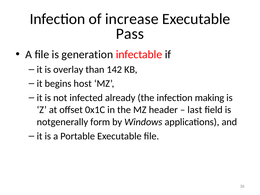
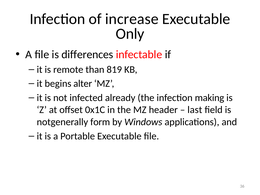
Pass: Pass -> Only (130, 34)
generation: generation -> differences (87, 55)
overlay: overlay -> remote (68, 69)
142: 142 -> 819 (114, 69)
host: host -> alter (83, 84)
